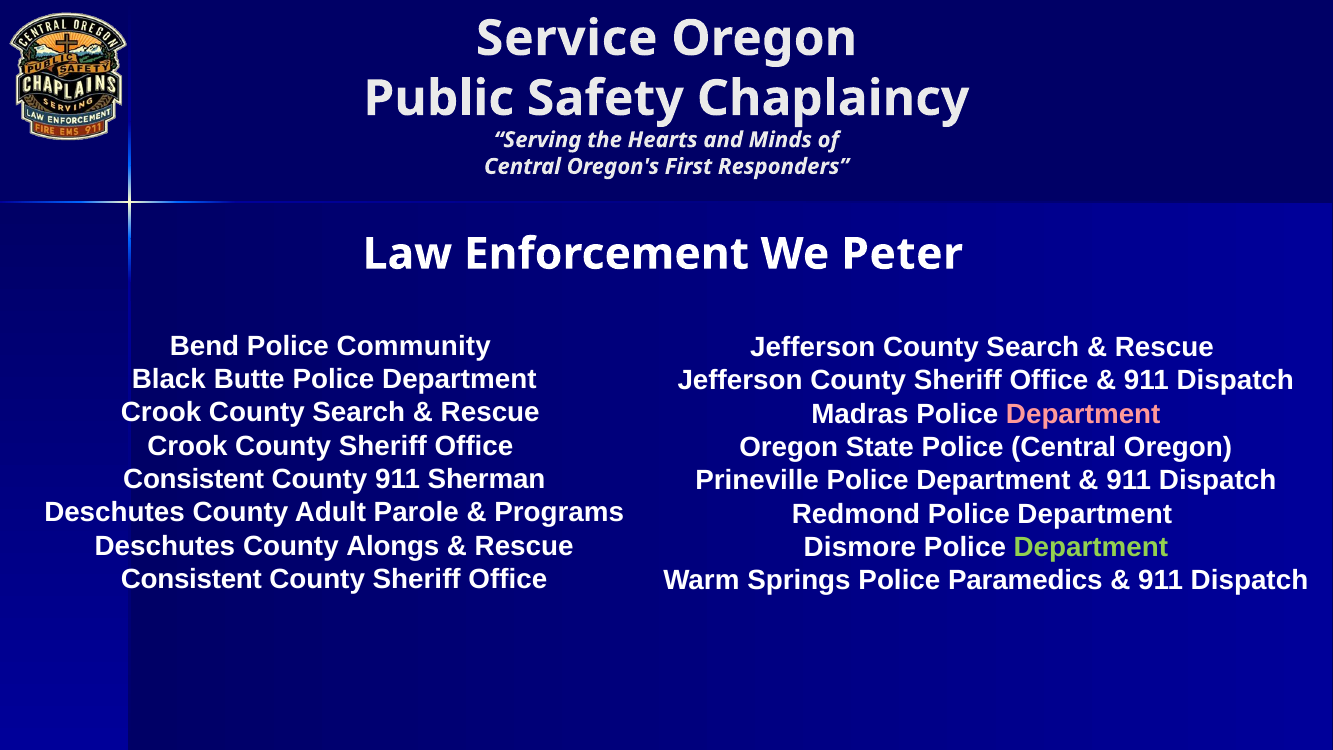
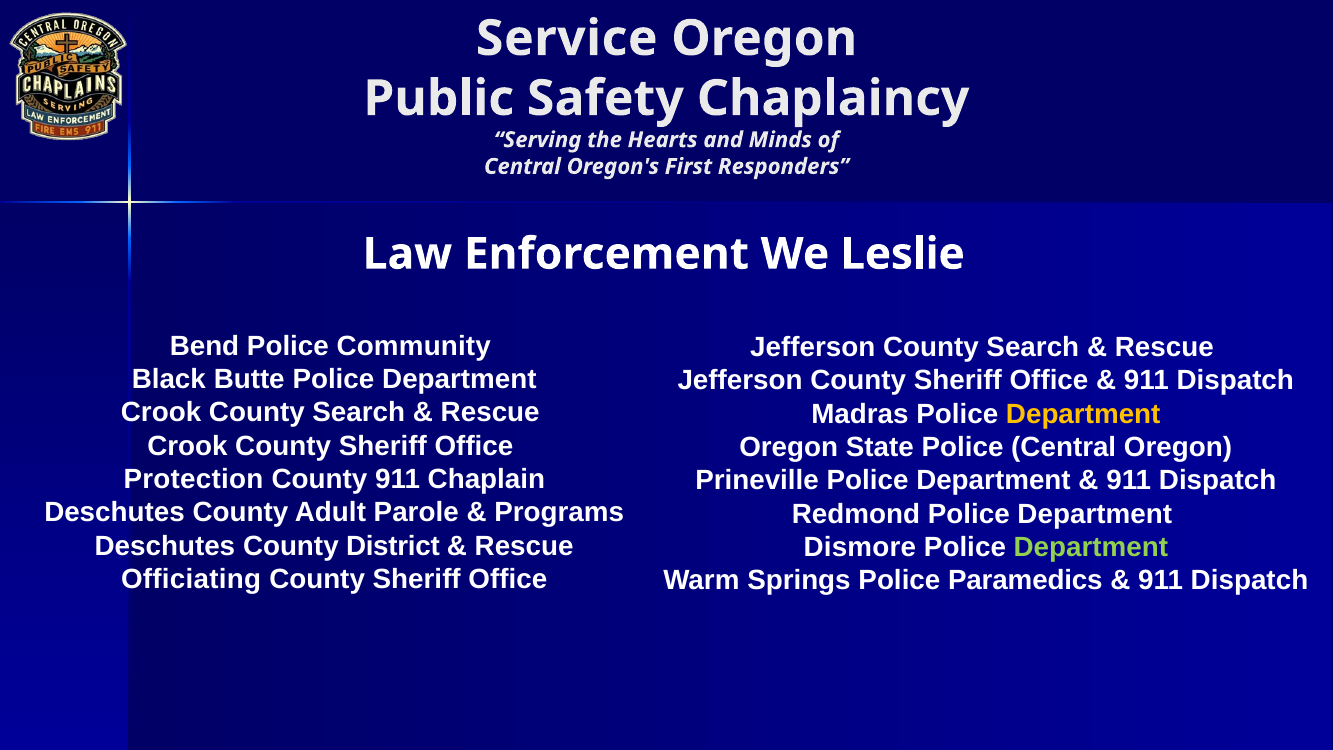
Peter: Peter -> Leslie (903, 254)
Department colour: pink -> yellow (1083, 414)
Consistent: Consistent -> Protection (193, 479)
Sherman: Sherman -> Chaplain (486, 479)
Alongs: Alongs -> District (393, 546)
Consistent: Consistent -> Officiating (191, 579)
